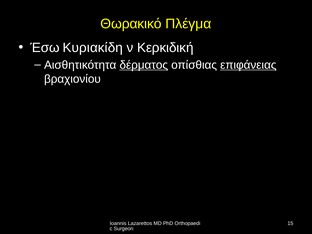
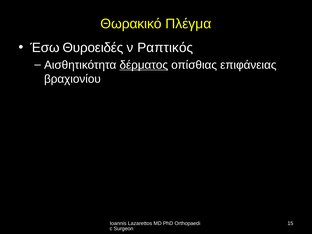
Κυριακίδη: Κυριακίδη -> Θυροειδές (93, 48)
Κερκιδική: Κερκιδική -> Ραπτικός (165, 48)
επιφάνειας underline: present -> none (248, 65)
